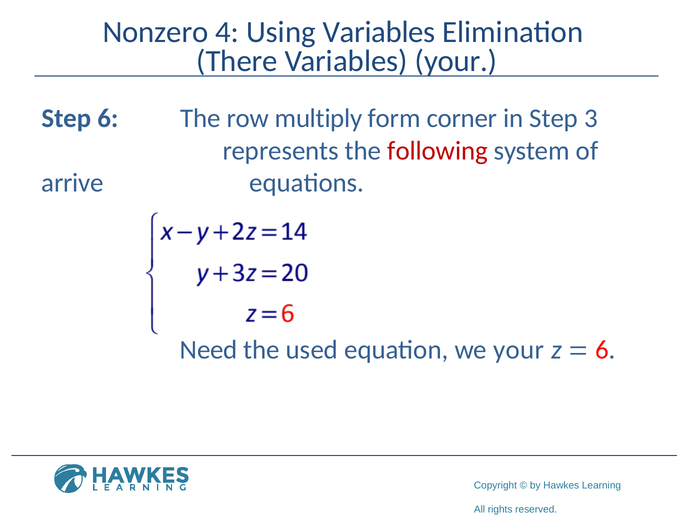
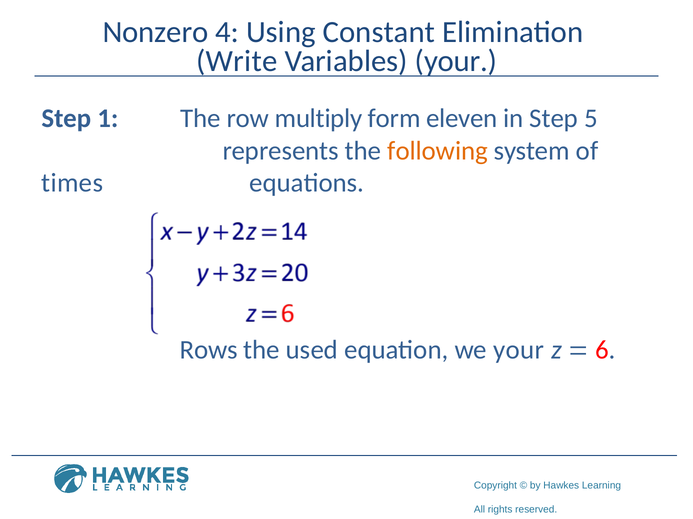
Using Variables: Variables -> Constant (379, 32)
There: There -> Write (237, 61)
Step 6: 6 -> 1 (108, 118)
corner: corner -> eleven (462, 118)
3: 3 -> 5 (591, 118)
following colour: red -> orange (438, 151)
arrive: arrive -> times (72, 183)
Need: Need -> Rows (209, 350)
